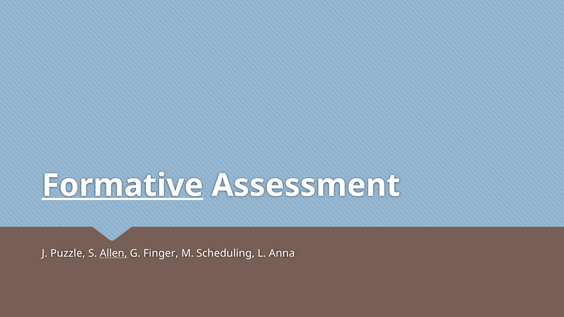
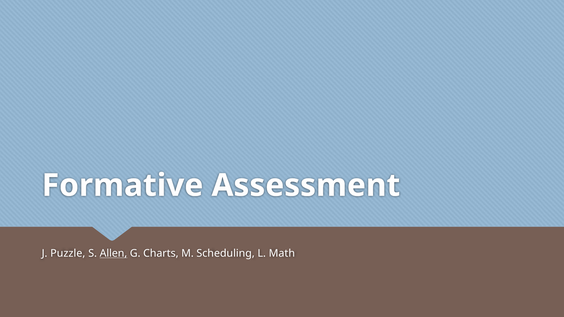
Formative underline: present -> none (122, 186)
Finger: Finger -> Charts (161, 253)
Anna: Anna -> Math (282, 253)
